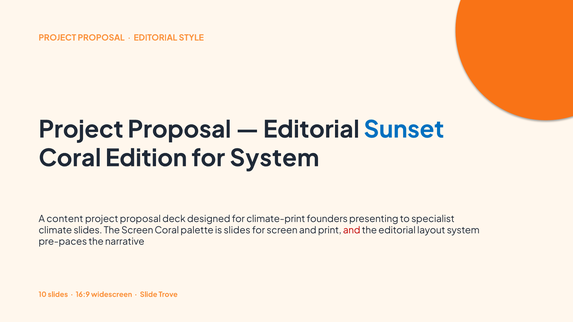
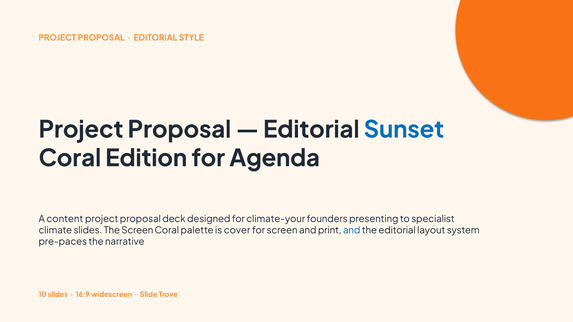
for System: System -> Agenda (275, 158)
climate-print: climate-print -> climate-your (276, 219)
is slides: slides -> cover (237, 231)
and colour: red -> blue (352, 231)
